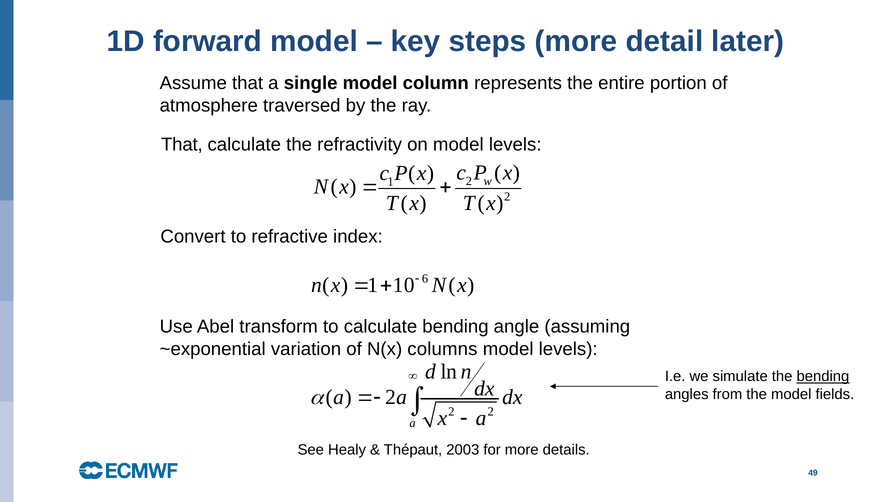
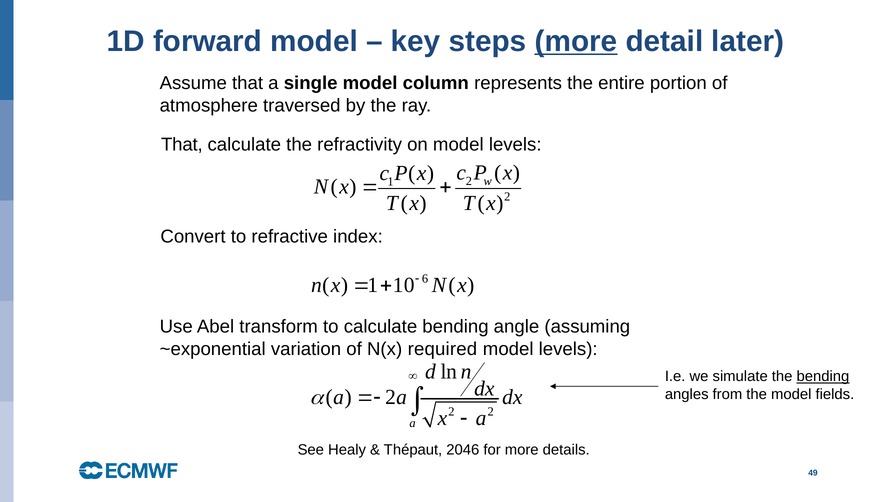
more underline: none -> present (576, 41)
columns: columns -> required (442, 349)
2003: 2003 -> 2046 (463, 450)
